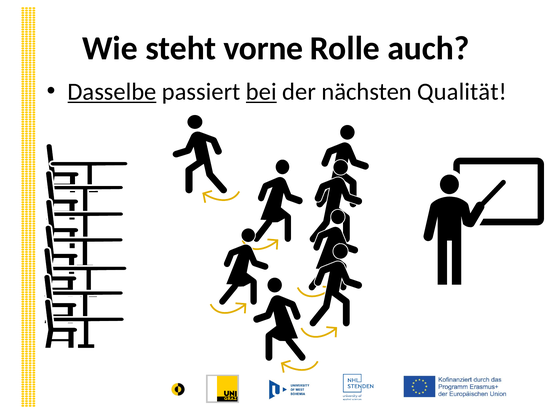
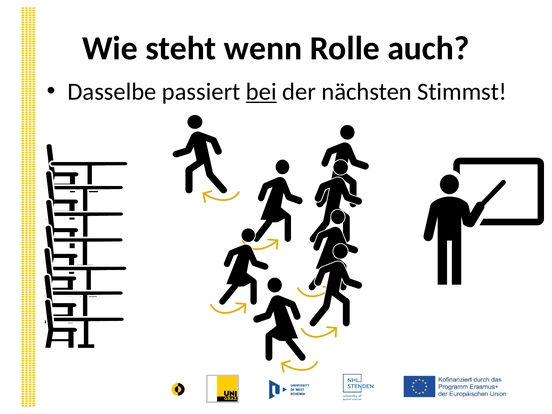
vorne: vorne -> wenn (263, 48)
Dasselbe underline: present -> none (112, 92)
Qualität: Qualität -> Stimmst (462, 92)
